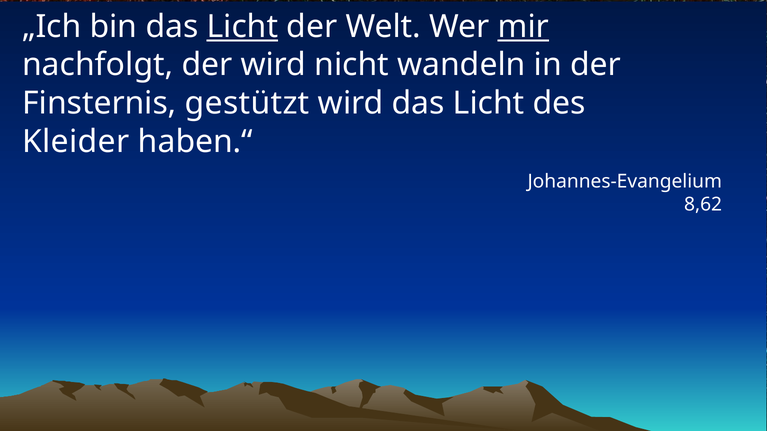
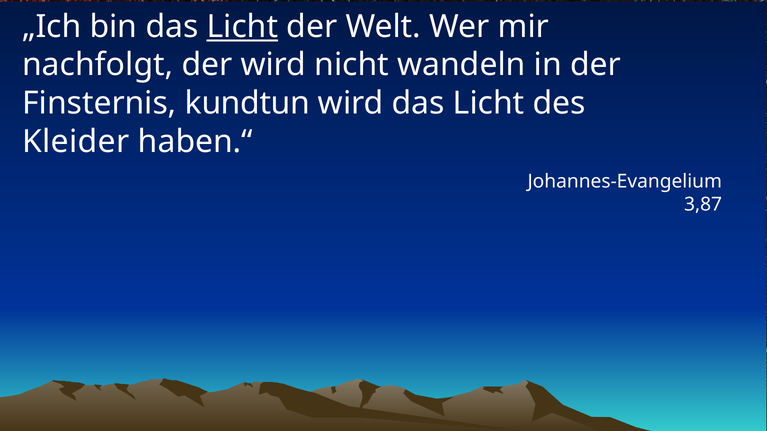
mir underline: present -> none (523, 27)
gestützt: gestützt -> kundtun (247, 103)
8,62: 8,62 -> 3,87 (703, 205)
